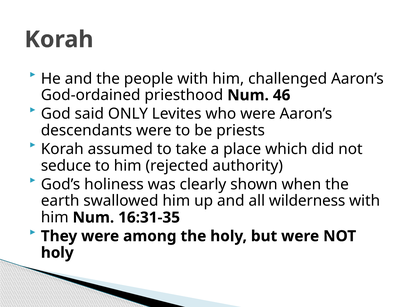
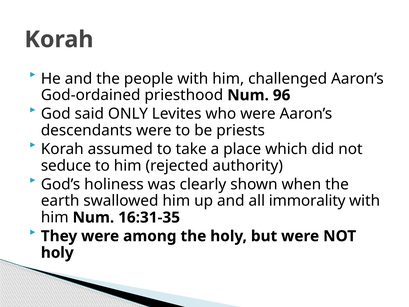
46: 46 -> 96 (282, 95)
wilderness: wilderness -> immorality (307, 201)
